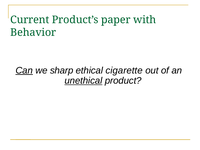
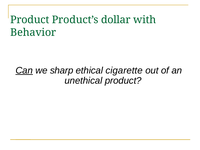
Current: Current -> Product (30, 20)
paper: paper -> dollar (116, 20)
unethical underline: present -> none (83, 81)
